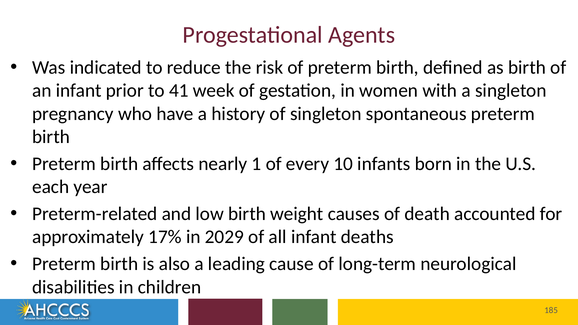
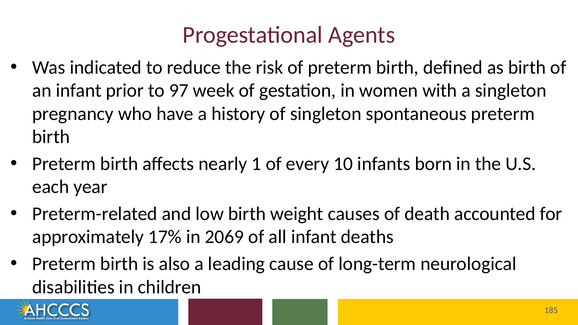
41: 41 -> 97 (179, 91)
2029: 2029 -> 2069 (224, 237)
